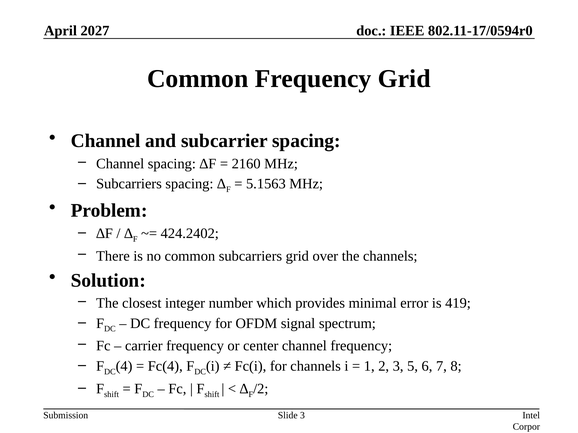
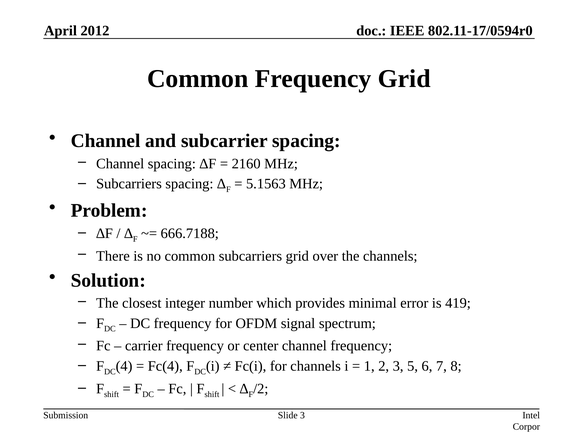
2027: 2027 -> 2012 (95, 31)
424.2402: 424.2402 -> 666.7188 (190, 234)
